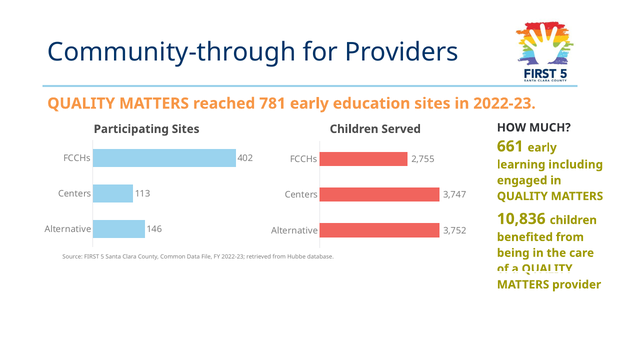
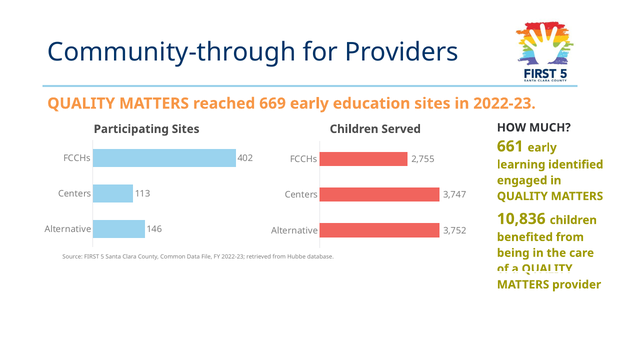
781: 781 -> 669 (273, 103)
including: including -> identified (576, 164)
